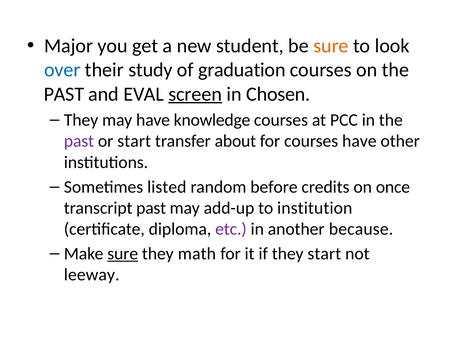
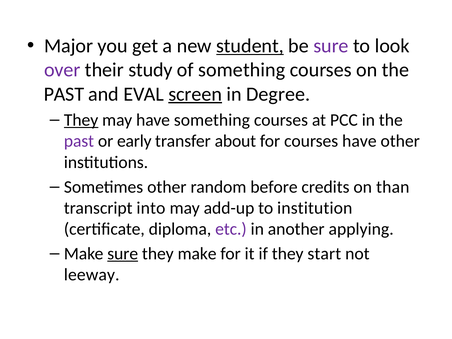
student underline: none -> present (250, 46)
sure colour: orange -> purple (331, 46)
over colour: blue -> purple (62, 70)
of graduation: graduation -> something (242, 70)
Chosen: Chosen -> Degree (278, 94)
They underline: none -> present (81, 120)
have knowledge: knowledge -> something (212, 120)
or start: start -> early (134, 141)
Sometimes listed: listed -> other (167, 187)
once: once -> than (393, 187)
transcript past: past -> into (151, 208)
because: because -> applying (361, 229)
they math: math -> make (197, 254)
